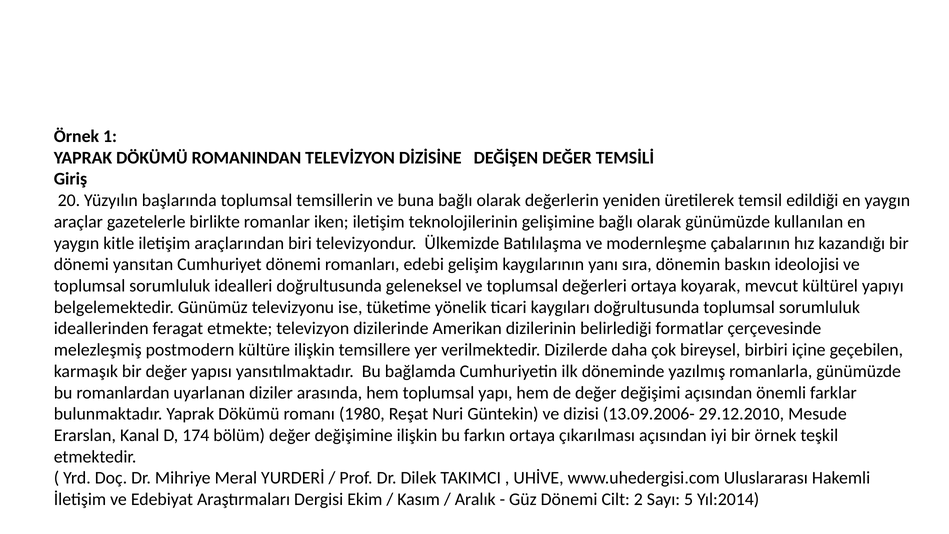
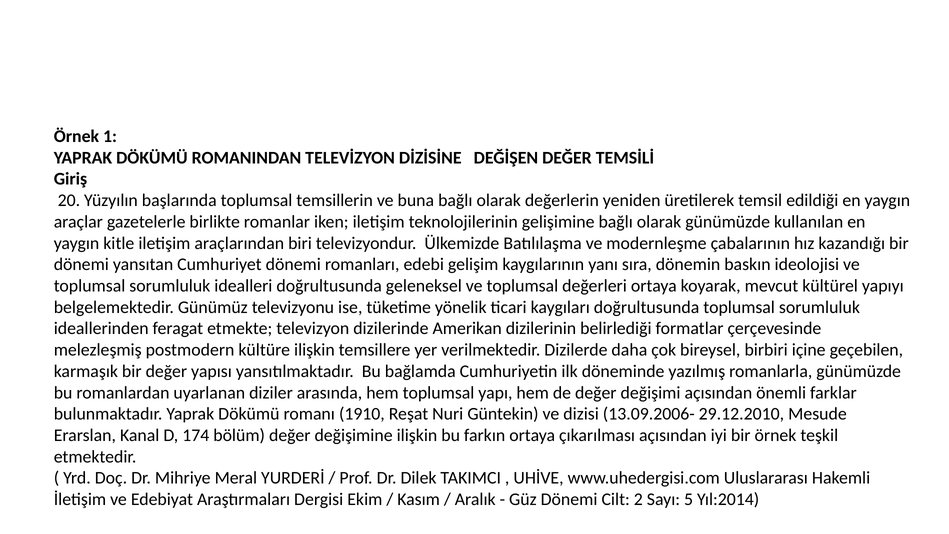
1980: 1980 -> 1910 (362, 414)
